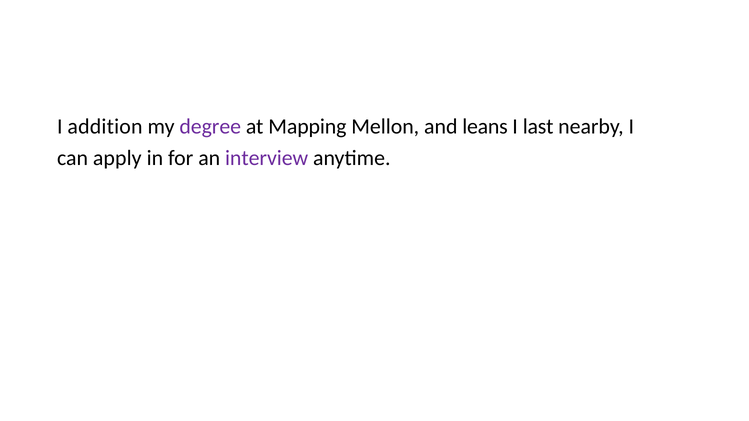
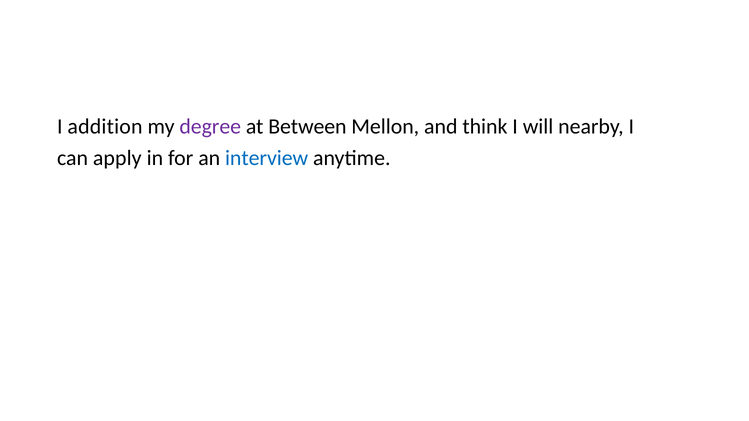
Mapping: Mapping -> Between (307, 127)
leans: leans -> think (485, 127)
last: last -> will (538, 127)
interview colour: purple -> blue (267, 158)
